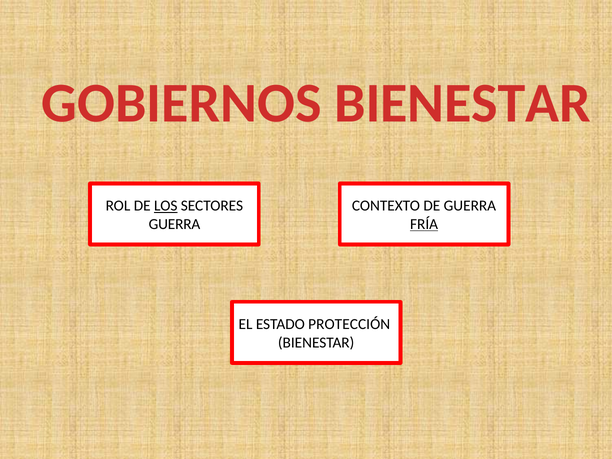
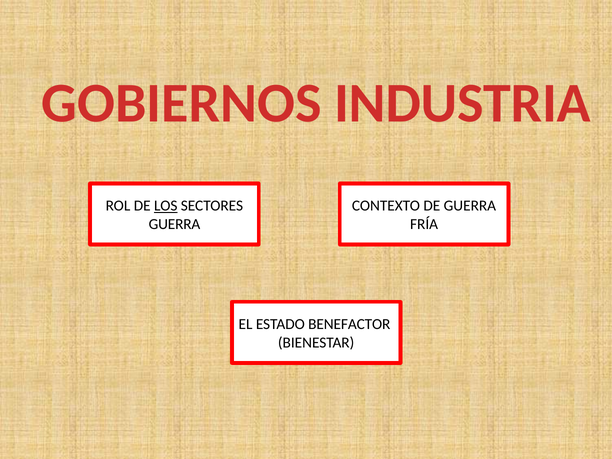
GOBIERNOS BIENESTAR: BIENESTAR -> INDUSTRIA (463, 103)
FRÍA underline: present -> none (424, 224)
PROTECCIÓN: PROTECCIÓN -> BENEFACTOR (349, 324)
